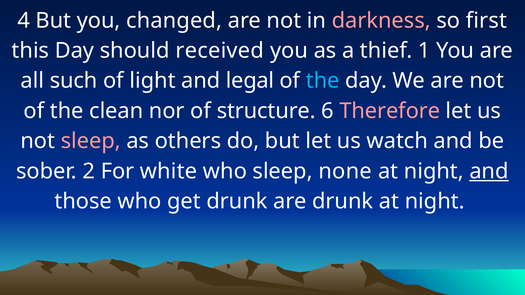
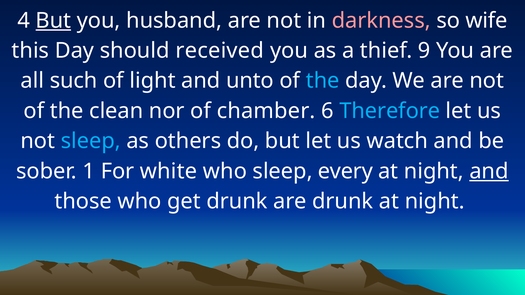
But underline: none -> present (53, 20)
changed: changed -> husband (174, 20)
first: first -> wife (487, 20)
1: 1 -> 9 (424, 51)
legal: legal -> unto (250, 81)
structure: structure -> chamber (266, 111)
Therefore colour: pink -> light blue (390, 111)
sleep colour: pink -> light blue (91, 141)
2: 2 -> 1 (89, 171)
none: none -> every (345, 171)
